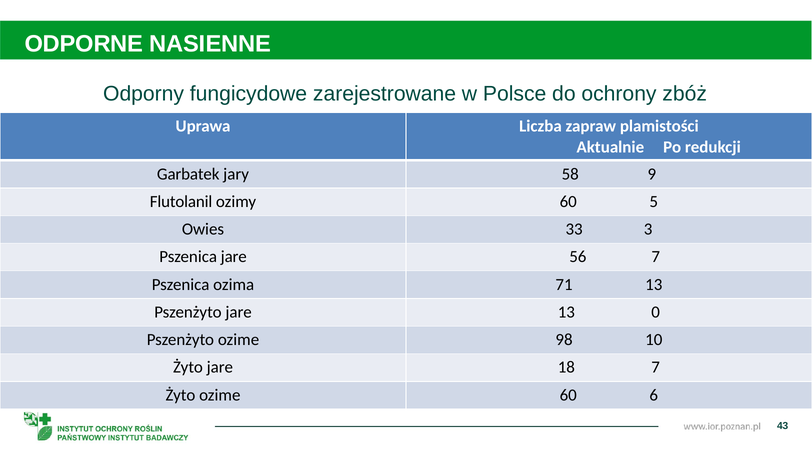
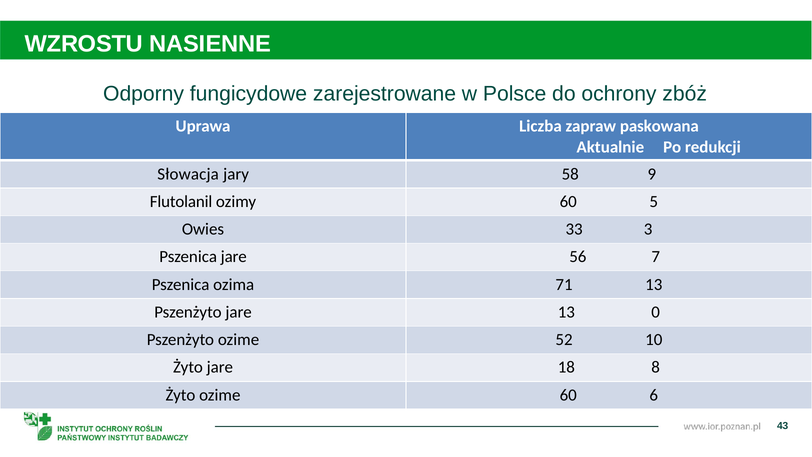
ODPORNE: ODPORNE -> WZROSTU (84, 44)
plamistości: plamistości -> paskowana (659, 126)
Garbatek: Garbatek -> Słowacja (188, 174)
98: 98 -> 52 (564, 340)
18 7: 7 -> 8 (656, 367)
